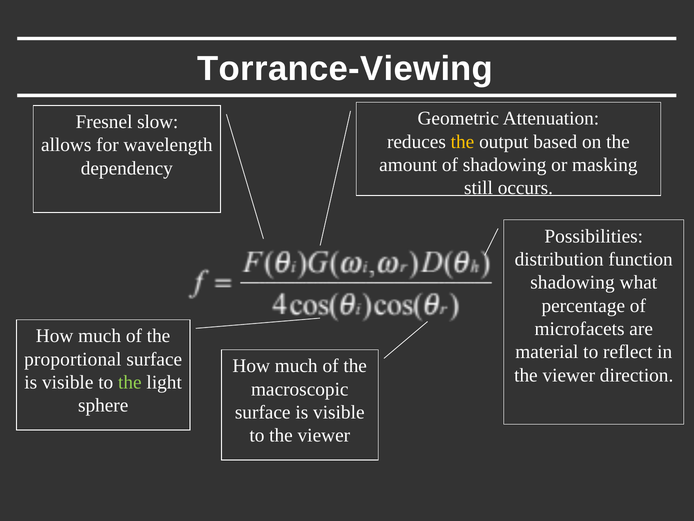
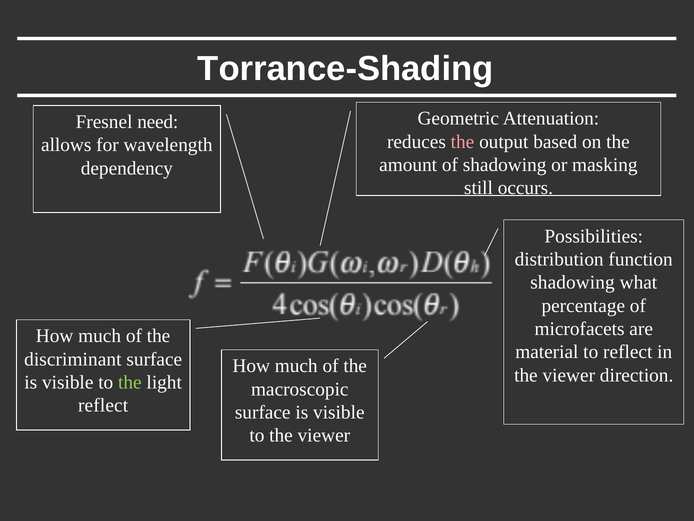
Torrance-Viewing: Torrance-Viewing -> Torrance-Shading (345, 69)
slow: slow -> need (158, 122)
the colour: yellow -> pink (463, 142)
proportional: proportional -> discriminant (73, 359)
sphere: sphere -> reflect (103, 405)
